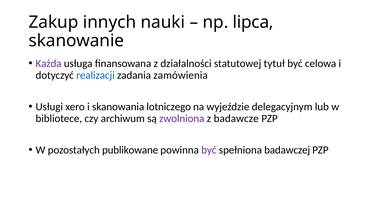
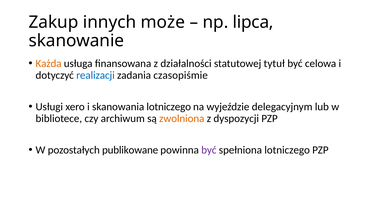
nauki: nauki -> może (163, 22)
Każda colour: purple -> orange (49, 63)
zamówienia: zamówienia -> czasopiśmie (181, 75)
zwolniona colour: purple -> orange (182, 118)
badawcze: badawcze -> dyspozycji (236, 118)
spełniona badawczej: badawczej -> lotniczego (287, 150)
